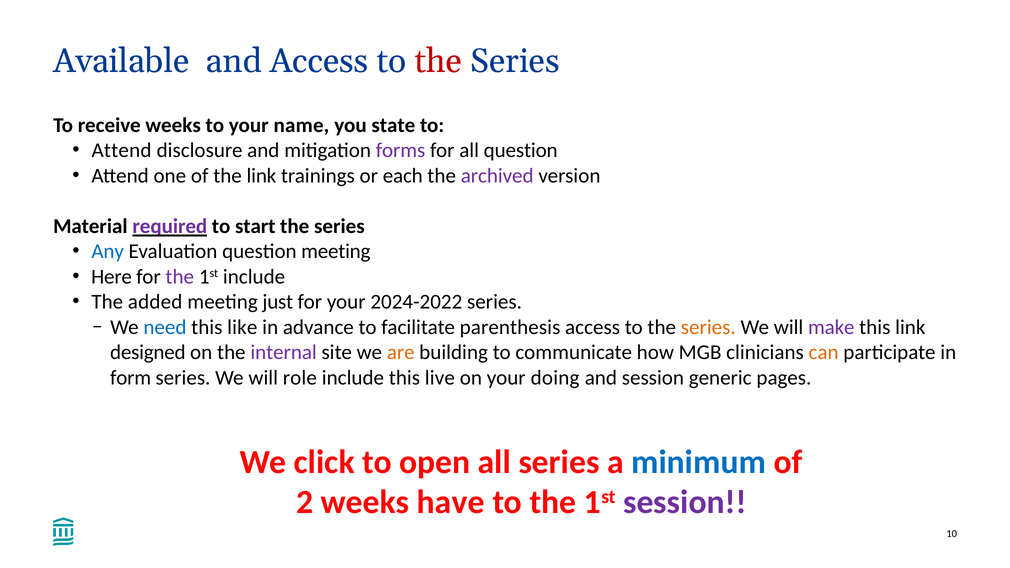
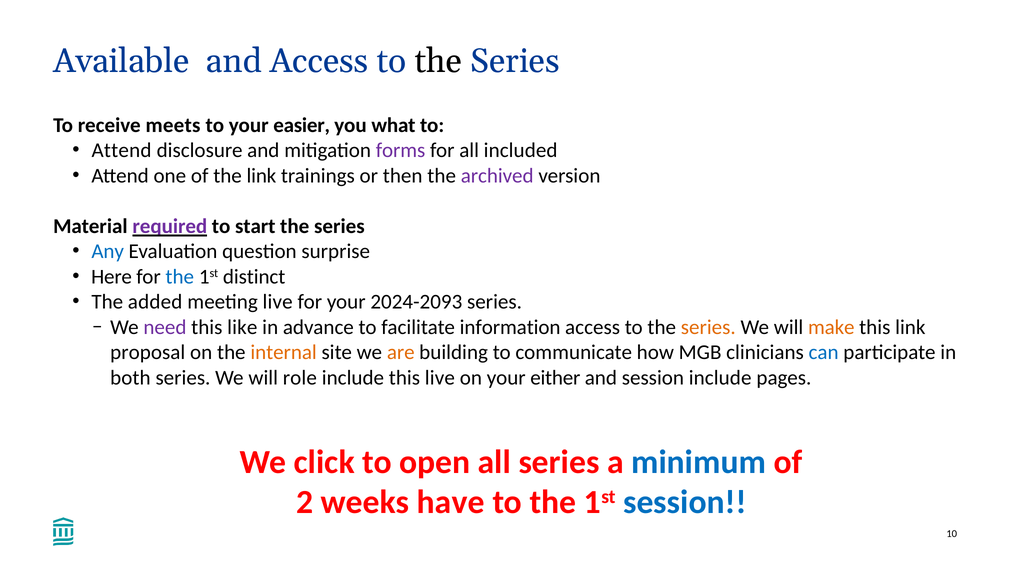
the colour: red -> black (438, 61)
receive weeks: weeks -> meets (173, 125)
name: name -> easier (302, 125)
state: state -> what (393, 125)
all question: question -> included (521, 150)
each: each -> then (403, 176)
question meeting: meeting -> surprise (336, 252)
the colour: purple -> blue (180, 277)
1st include: include -> distinct (254, 277)
meeting just: just -> live (278, 302)
2024-2022: 2024-2022 -> 2024-2093 (416, 302)
need colour: blue -> purple (165, 327)
parenthesis: parenthesis -> information (510, 327)
make colour: purple -> orange (831, 327)
designed: designed -> proposal (148, 353)
internal colour: purple -> orange (284, 353)
can colour: orange -> blue (824, 353)
form: form -> both (130, 378)
doing: doing -> either (555, 378)
session generic: generic -> include (720, 378)
session colour: purple -> blue (685, 502)
